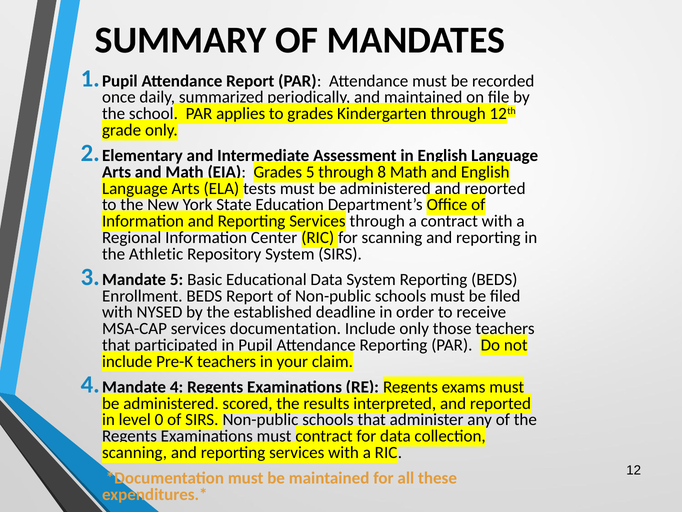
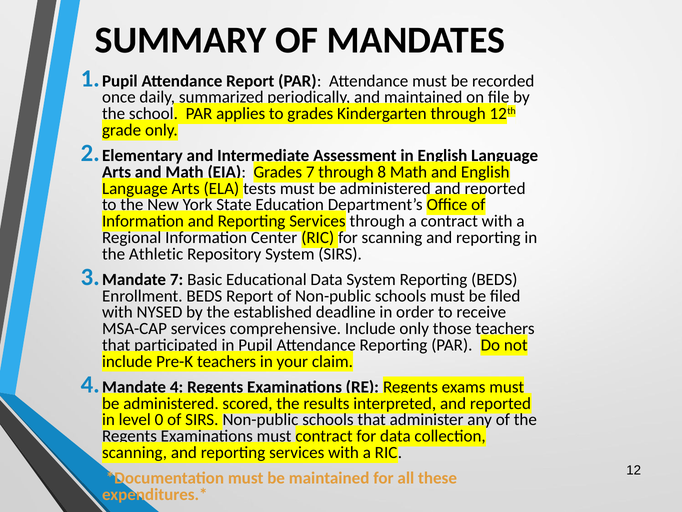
Grades 5: 5 -> 7 (310, 172)
Mandate 5: 5 -> 7 (177, 279)
documentation: documentation -> comprehensive (285, 328)
